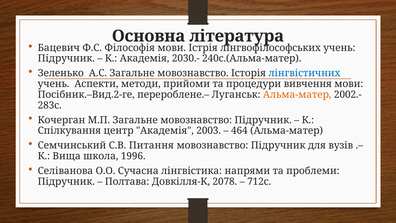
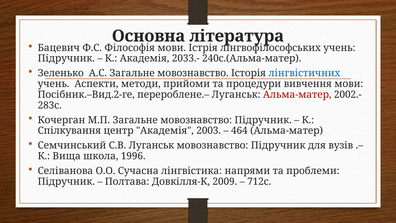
2030.-: 2030.- -> 2033.- (186, 58)
Альма-матер colour: orange -> red (297, 94)
С.В Питання: Питання -> Луганськ (151, 145)
2078: 2078 -> 2009 (225, 181)
